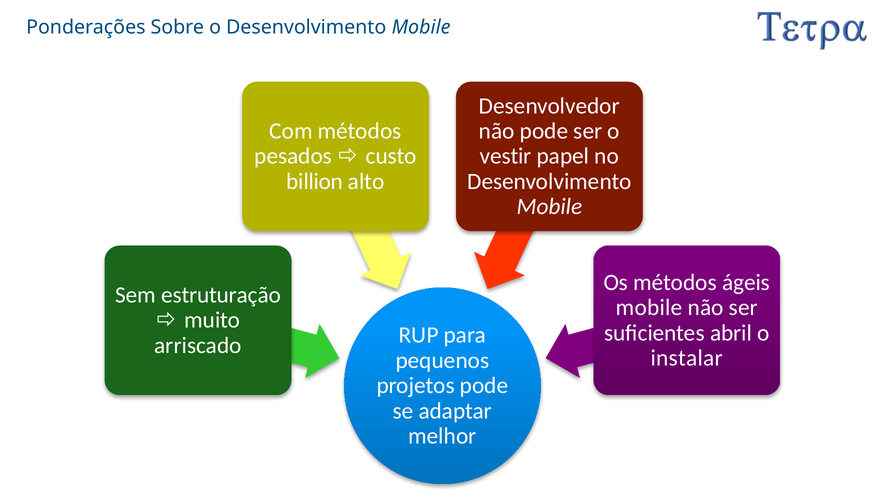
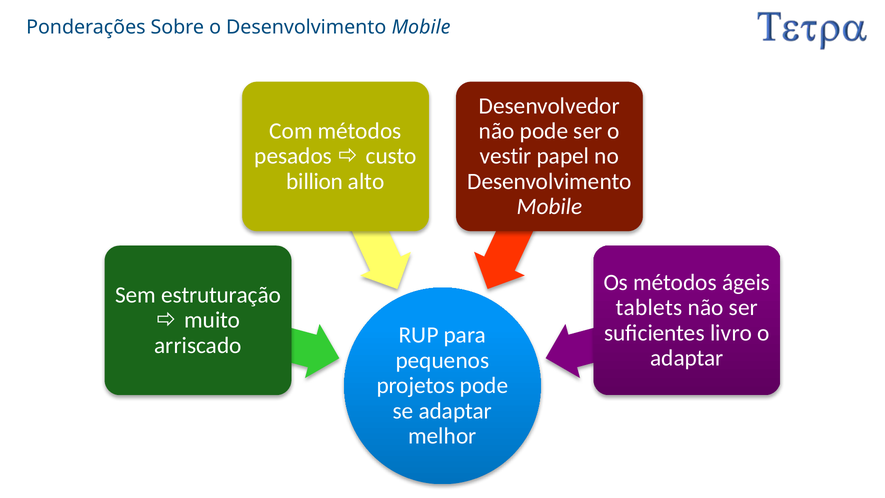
mobile: mobile -> tablets (649, 307)
abril: abril -> livro (731, 333)
instalar: instalar -> adaptar (687, 358)
